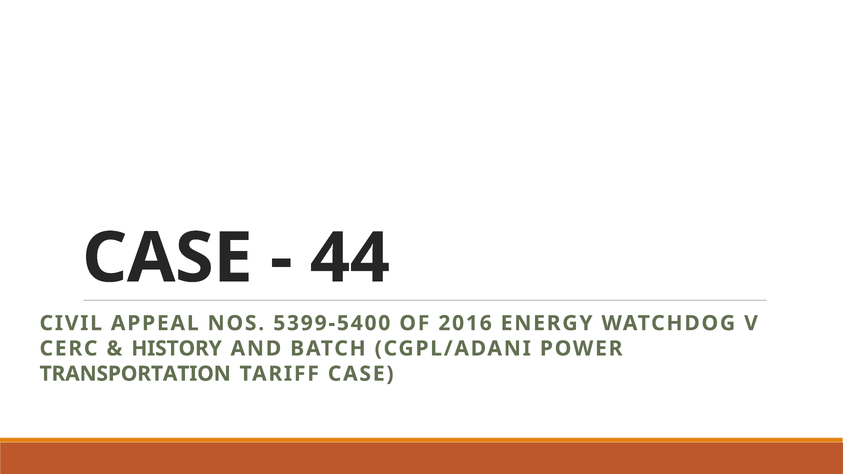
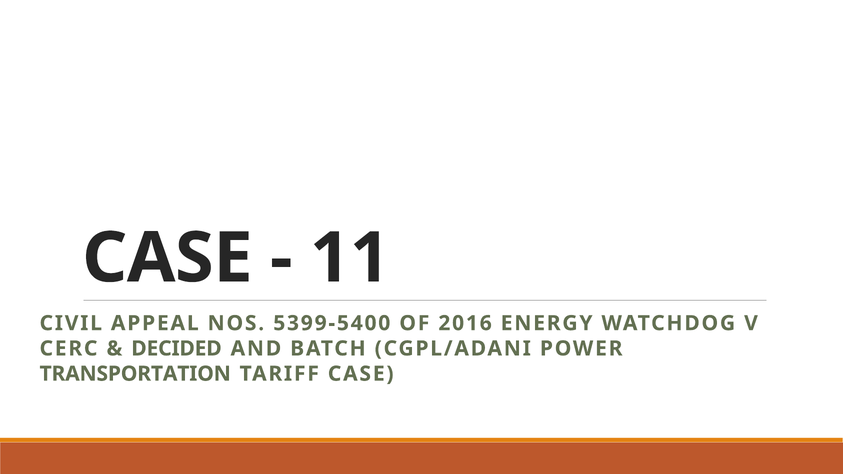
44: 44 -> 11 (350, 258)
HISTORY: HISTORY -> DECIDED (177, 349)
